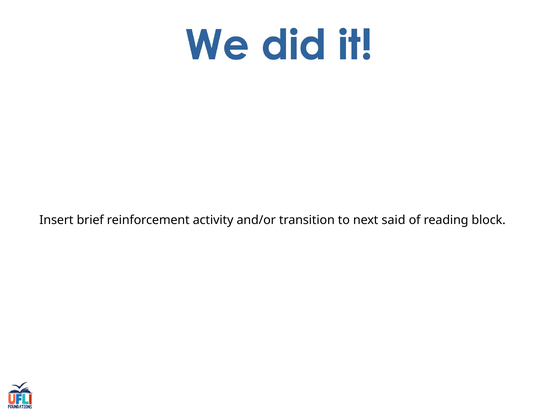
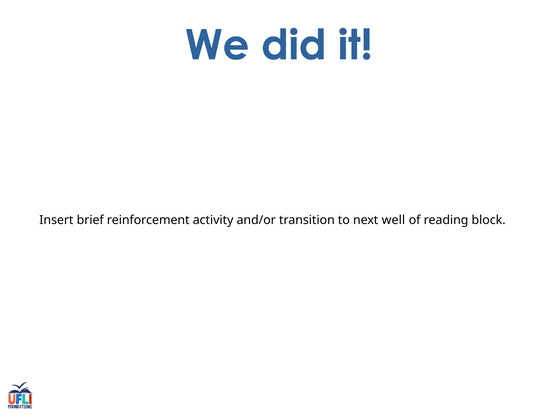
said: said -> well (393, 220)
